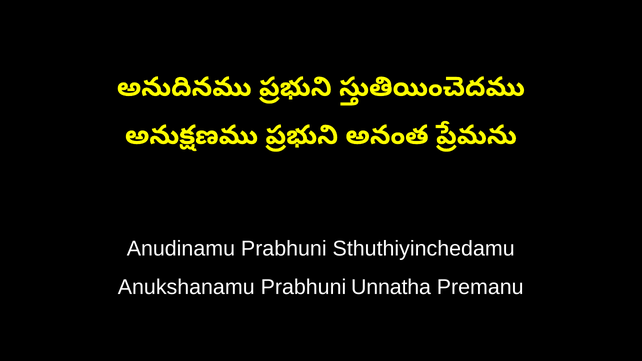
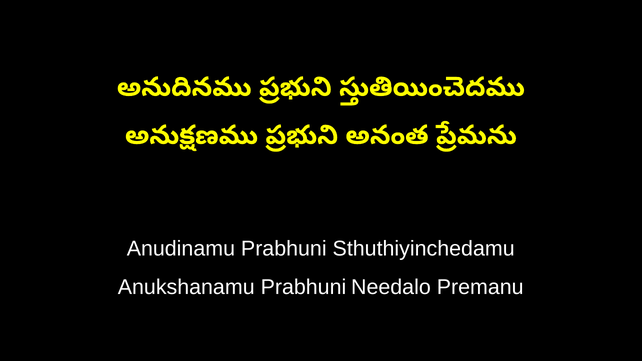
Unnatha: Unnatha -> Needalo (391, 287)
